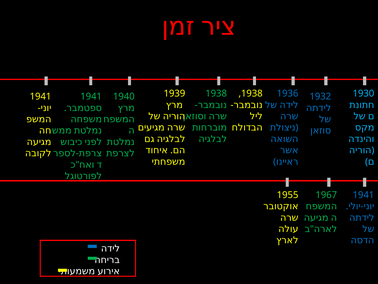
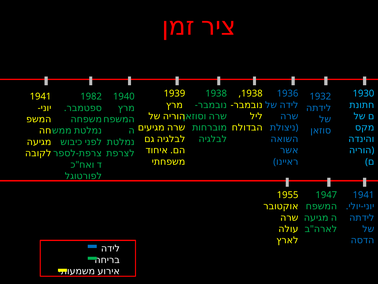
1941: 1941 -> 1982 (91, 96)
1967: 1967 -> 1947 (326, 195)
